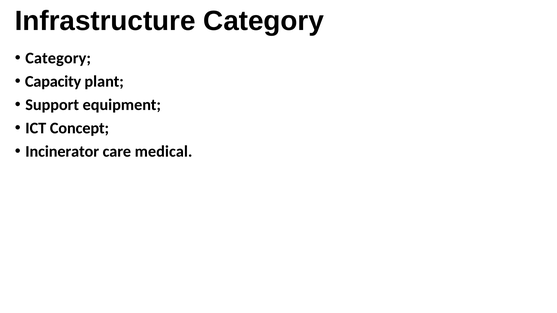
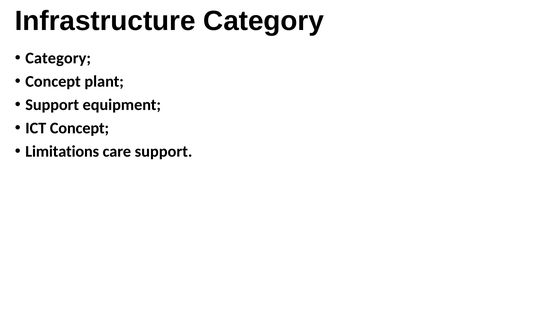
Capacity: Capacity -> Concept (53, 82)
Incinerator: Incinerator -> Limitations (62, 152)
care medical: medical -> support (164, 152)
